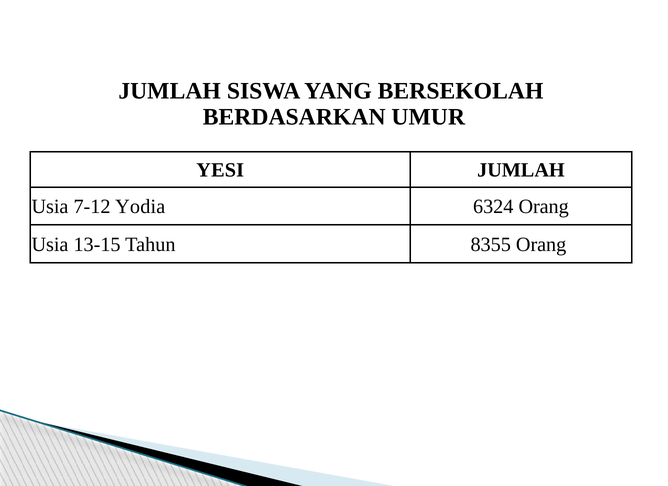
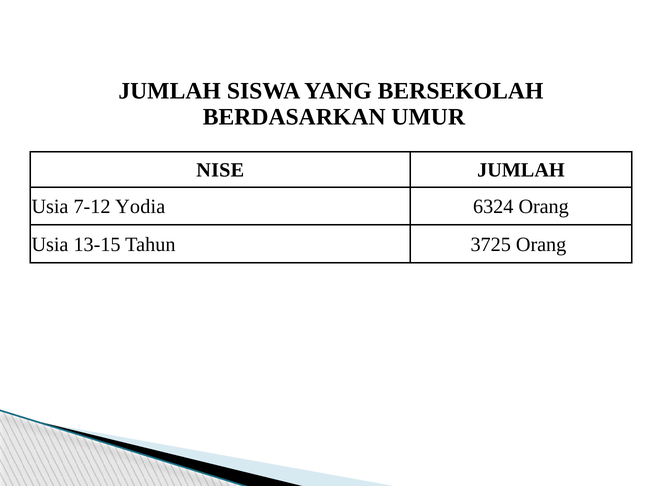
YESI: YESI -> NISE (220, 170)
8355: 8355 -> 3725 (491, 244)
